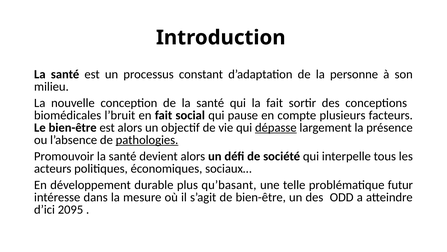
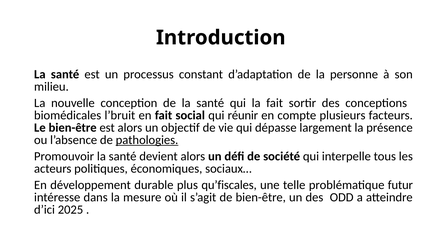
pause: pause -> réunir (243, 115)
dépasse underline: present -> none (276, 127)
qu’basant: qu’basant -> qu’fiscales (229, 185)
2095: 2095 -> 2025 (70, 209)
